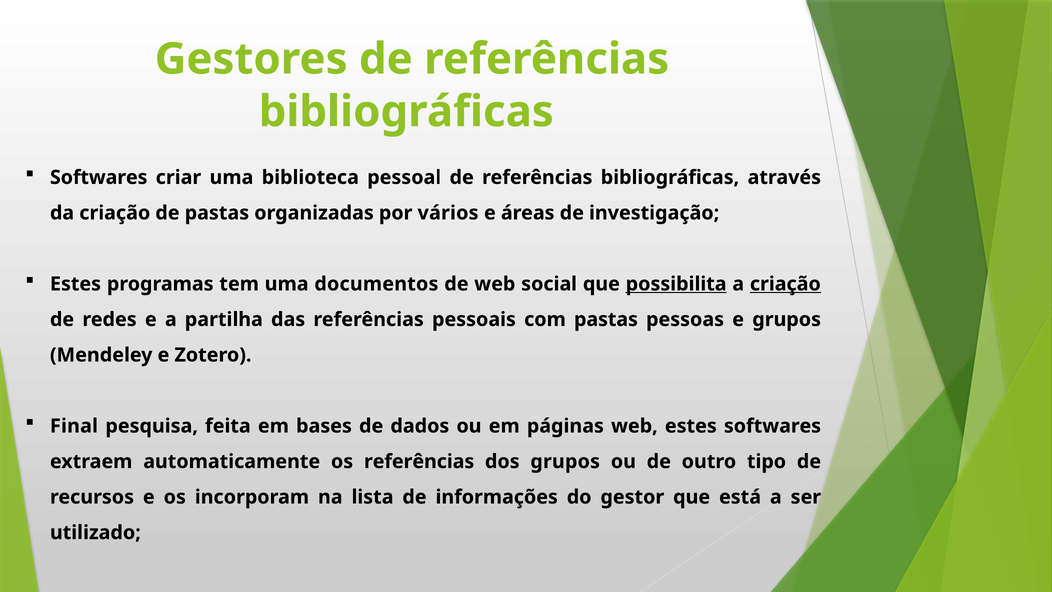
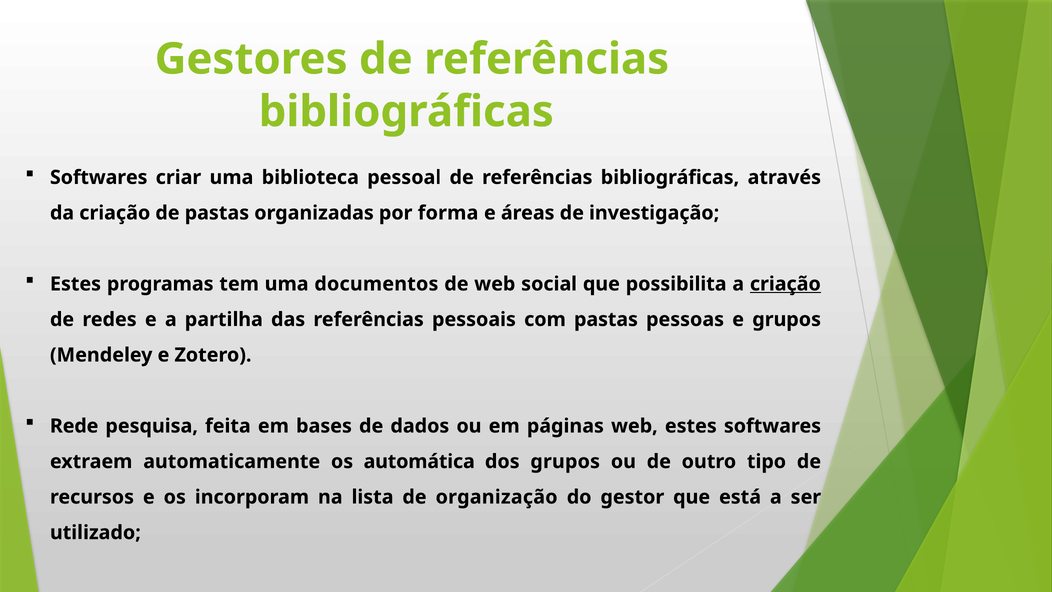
vários: vários -> forma (448, 213)
possibilita underline: present -> none (676, 284)
Final: Final -> Rede (74, 426)
os referências: referências -> automática (419, 461)
informações: informações -> organização (497, 497)
